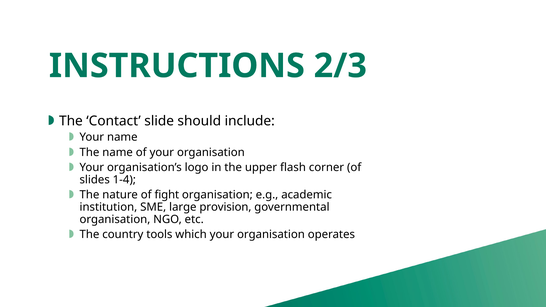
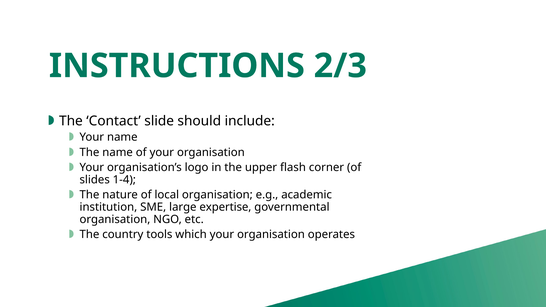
fight: fight -> local (167, 195)
provision: provision -> expertise (225, 207)
